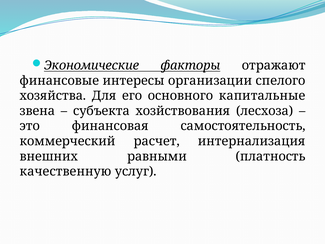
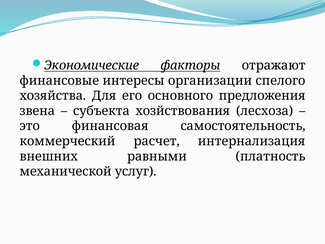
капитальные: капитальные -> предложения (262, 96)
качественную: качественную -> механической (66, 171)
